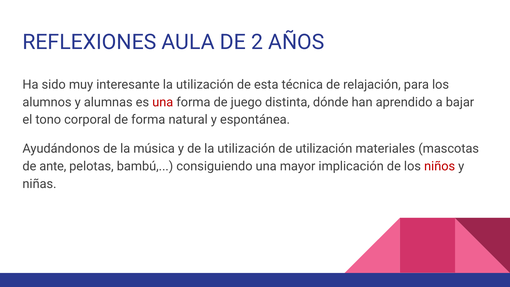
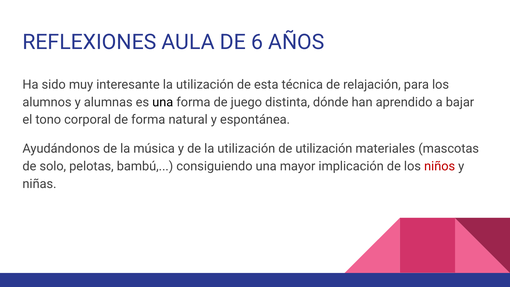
2: 2 -> 6 (257, 42)
una colour: red -> black (163, 102)
ante: ante -> solo (53, 166)
